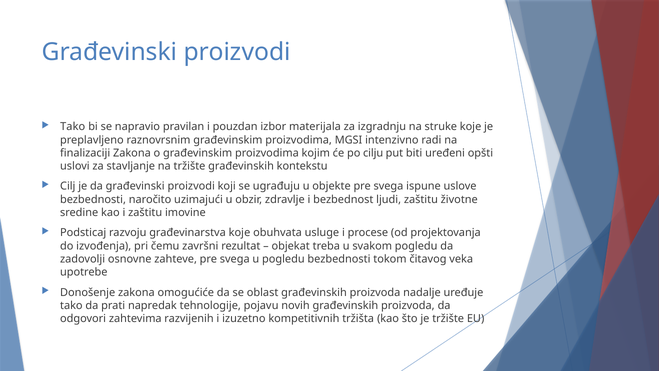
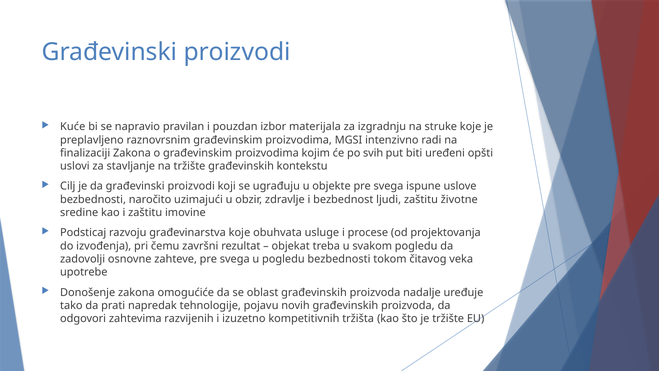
Tako: Tako -> Kuće (73, 127)
cilju: cilju -> svih (373, 153)
